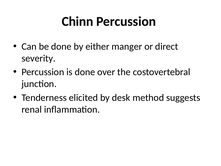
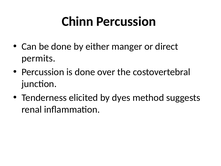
severity: severity -> permits (38, 58)
desk: desk -> dyes (121, 97)
